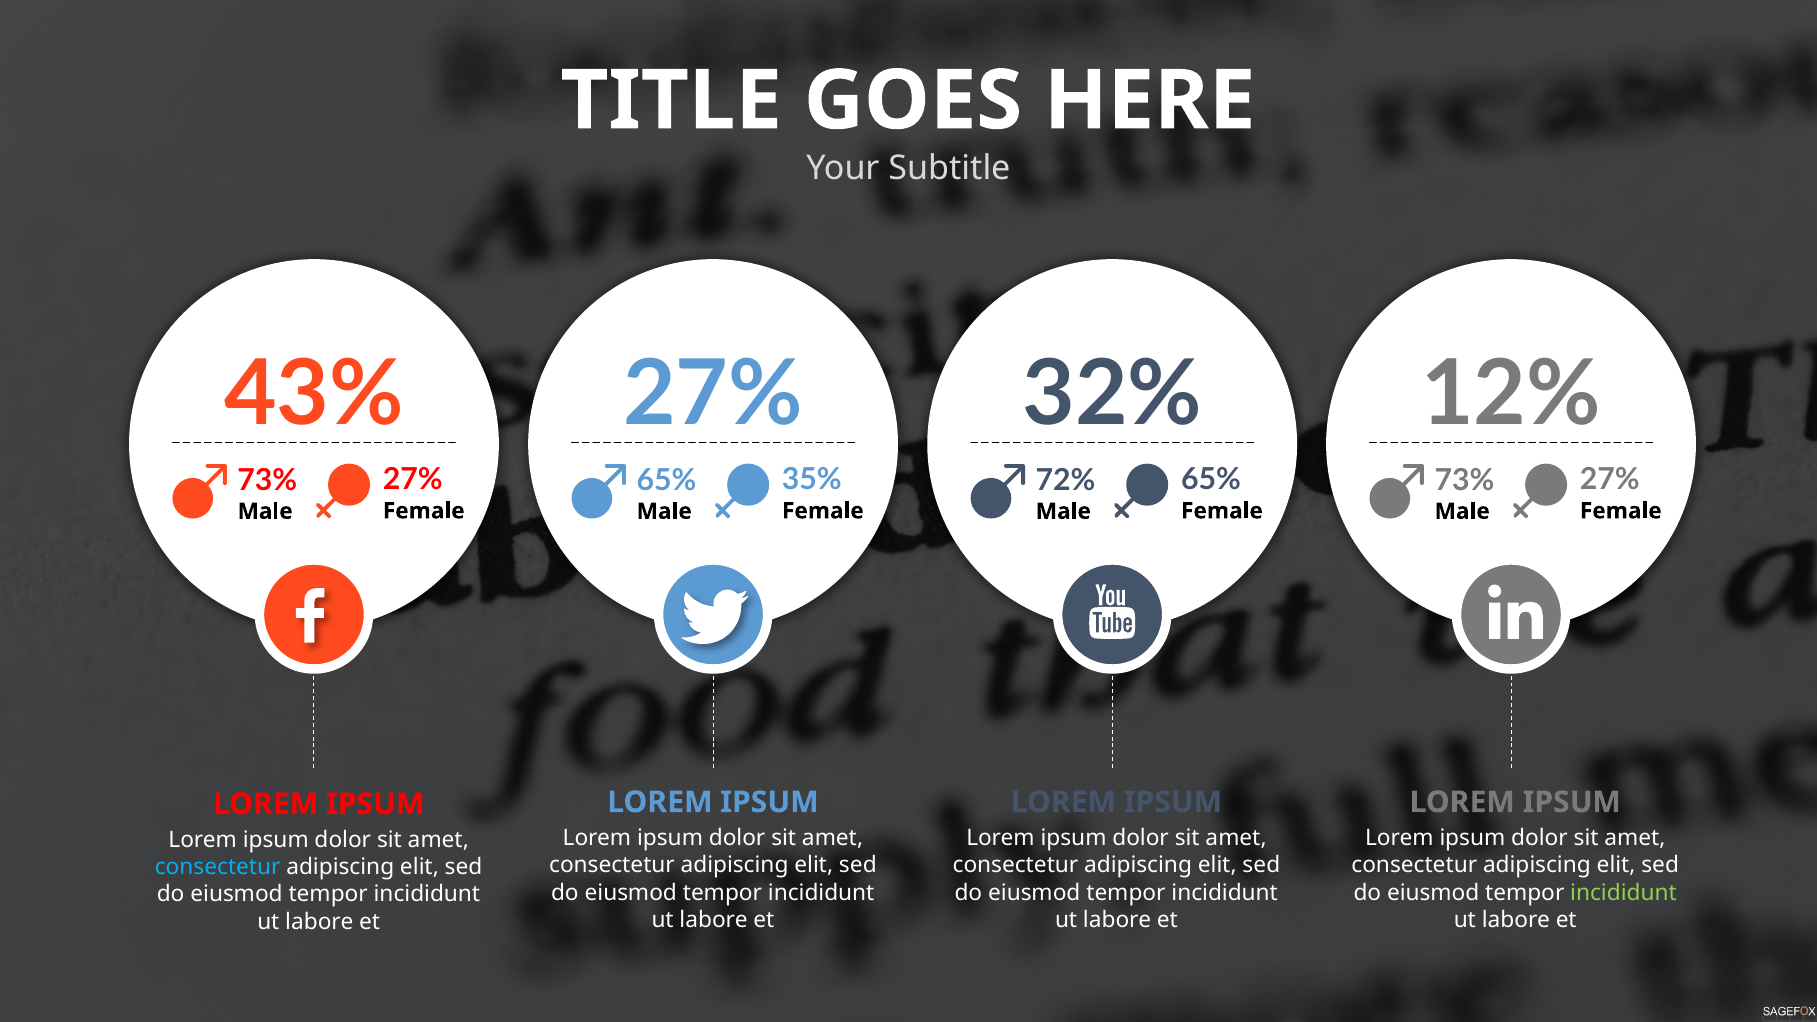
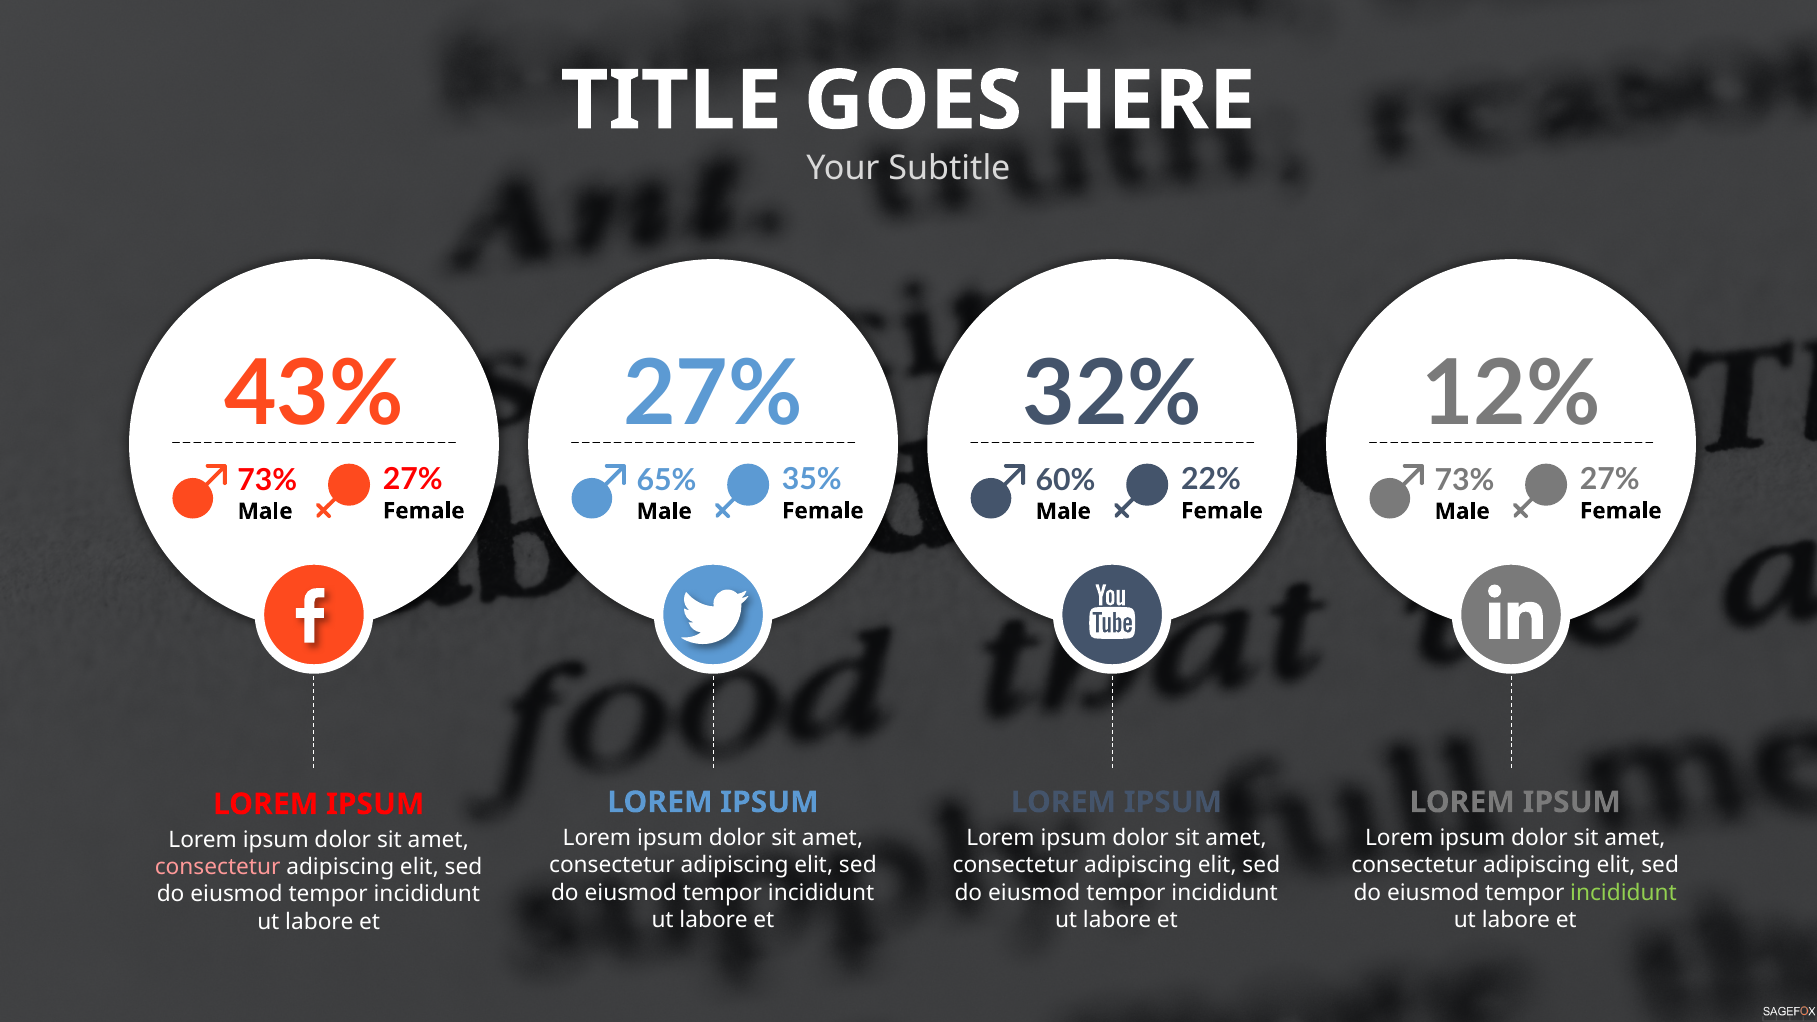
65%: 65% -> 22% (1211, 480)
72%: 72% -> 60% (1066, 480)
consectetur colour: light blue -> pink (218, 867)
